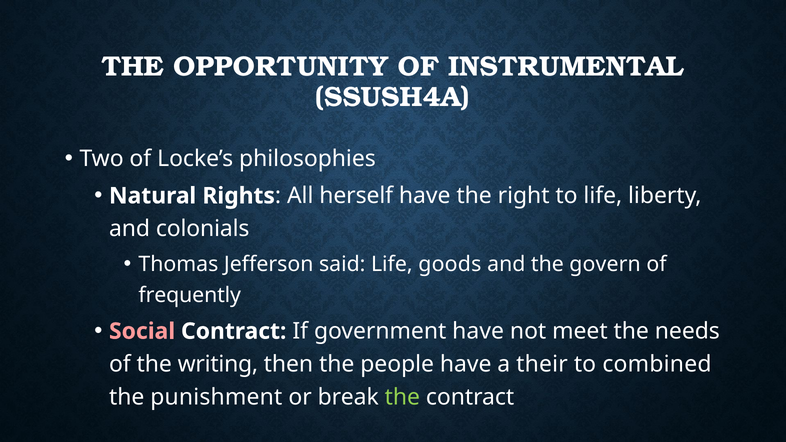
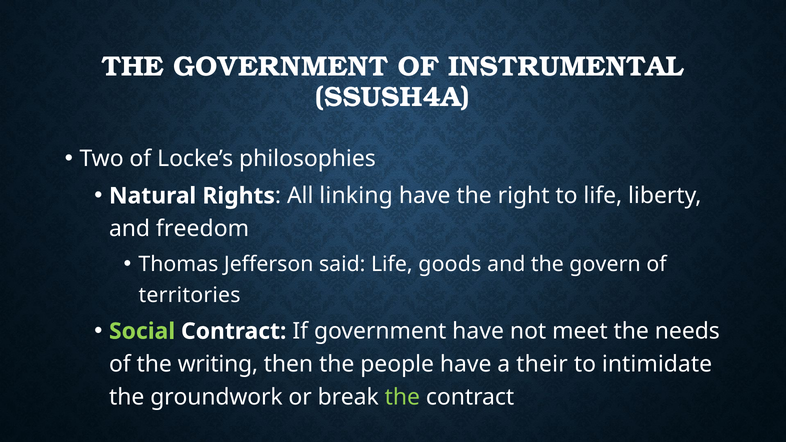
THE OPPORTUNITY: OPPORTUNITY -> GOVERNMENT (281, 67)
herself: herself -> linking (356, 196)
colonials: colonials -> freedom (203, 229)
frequently: frequently -> territories (190, 295)
Social colour: pink -> light green (142, 331)
combined: combined -> intimidate (657, 364)
punishment: punishment -> groundwork (216, 397)
